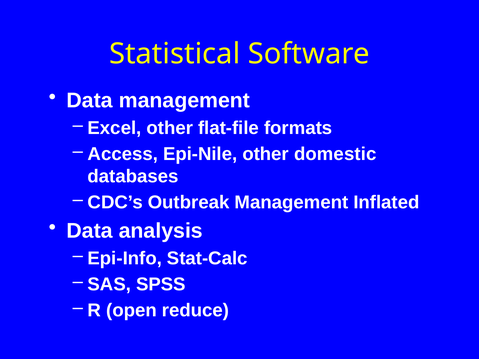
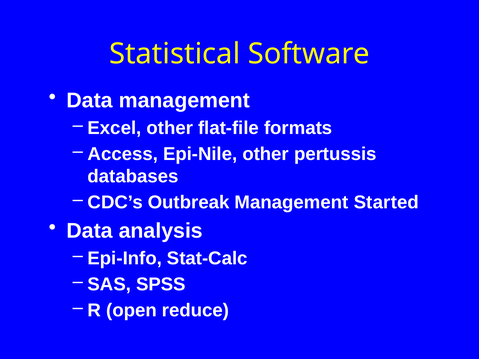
domestic: domestic -> pertussis (335, 154)
Inflated: Inflated -> Started (386, 203)
